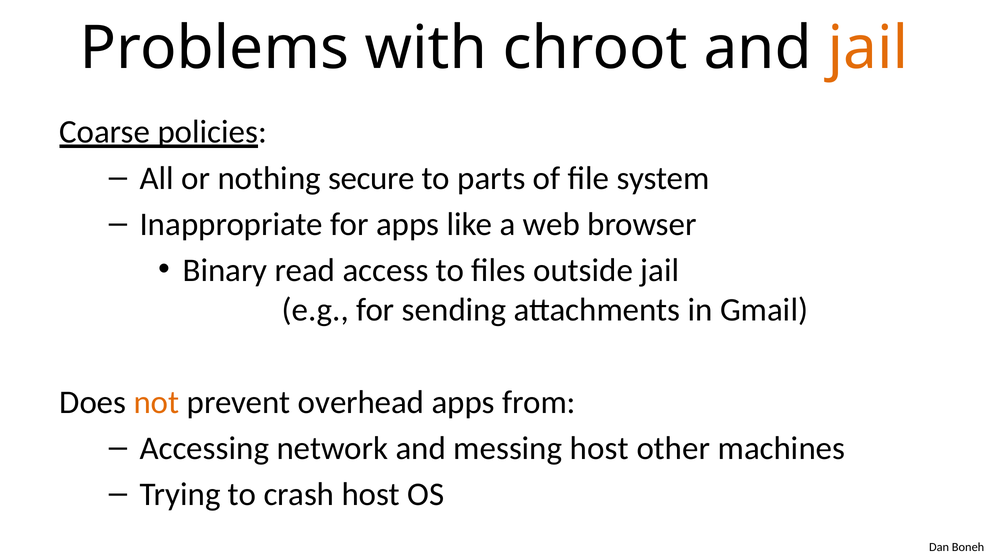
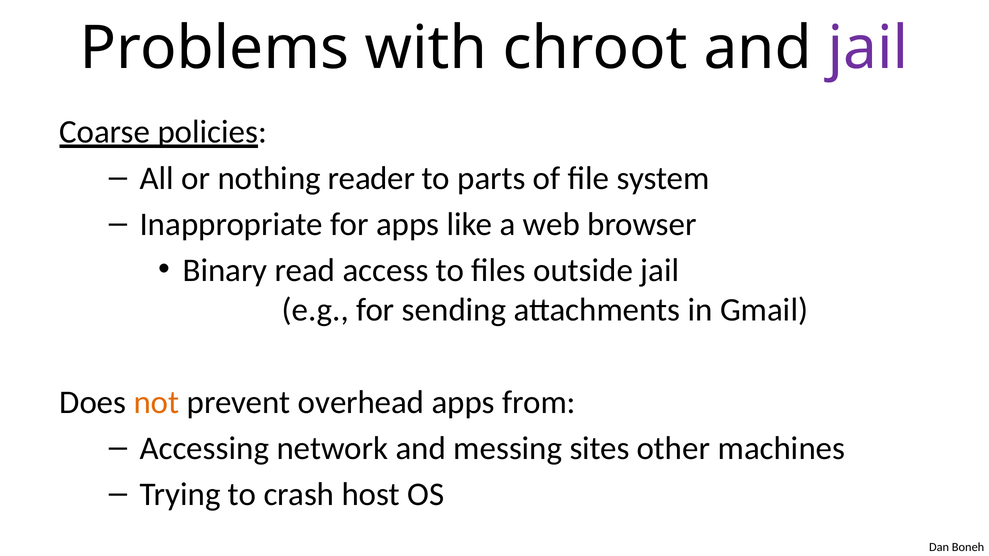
jail colour: orange -> purple (868, 49)
secure: secure -> reader (371, 178)
messing host: host -> sites (600, 449)
